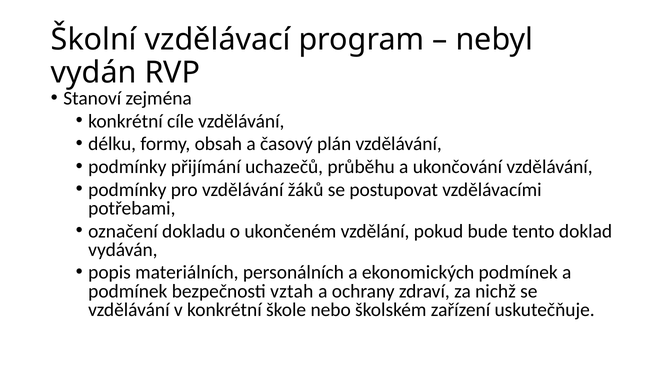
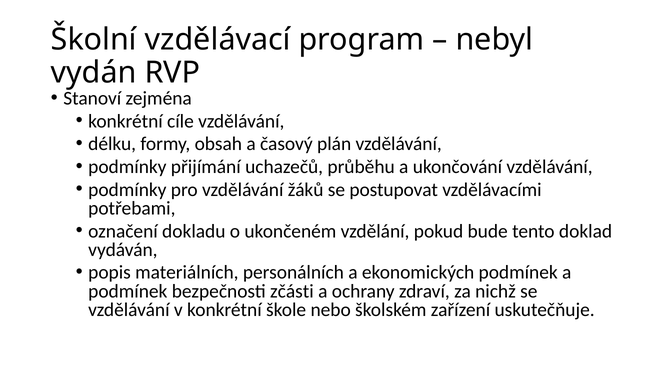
vztah: vztah -> zčásti (292, 291)
